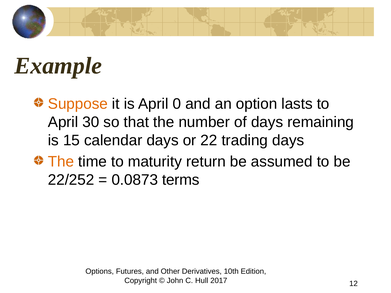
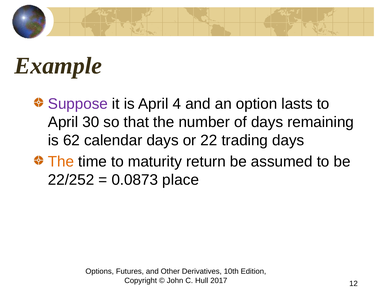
Suppose colour: orange -> purple (78, 104)
0: 0 -> 4 (177, 104)
15: 15 -> 62 (71, 140)
terms: terms -> place (181, 180)
